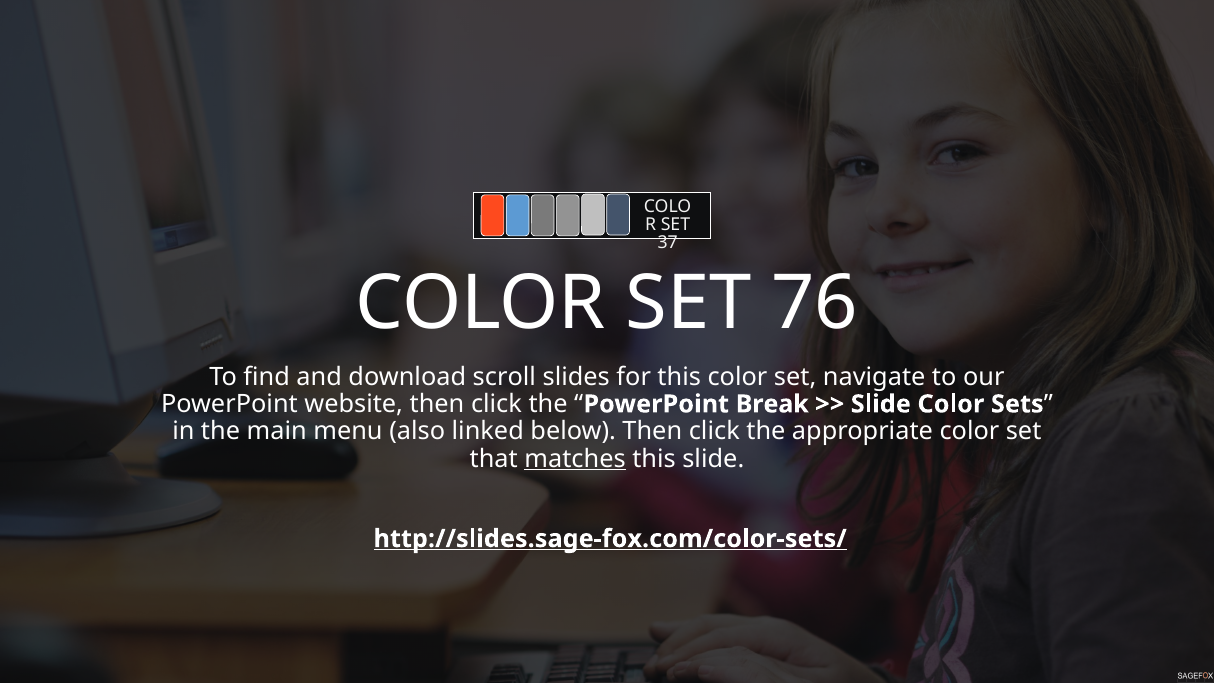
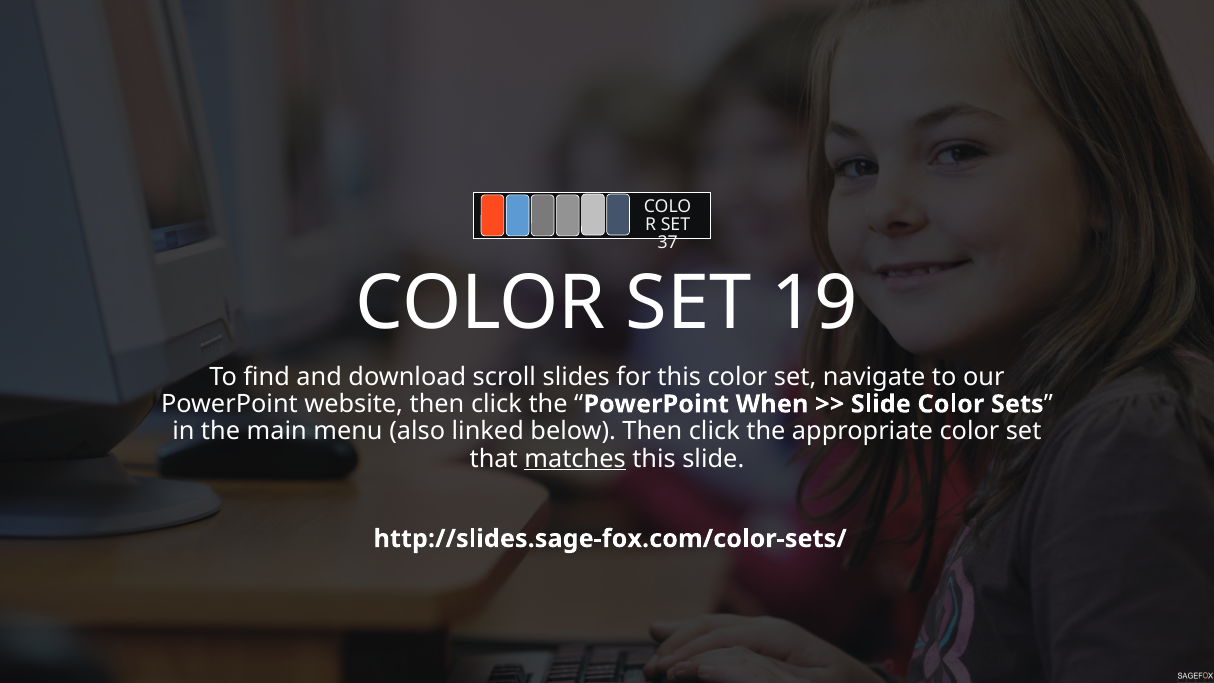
76: 76 -> 19 (815, 303)
Break: Break -> When (772, 404)
http://slides.sage-fox.com/color-sets/ underline: present -> none (610, 539)
